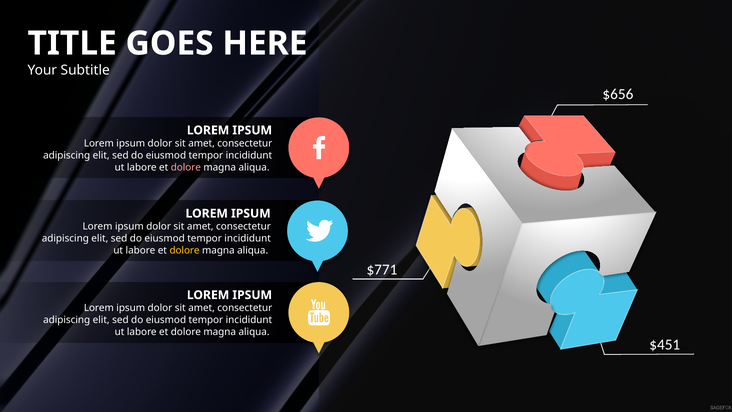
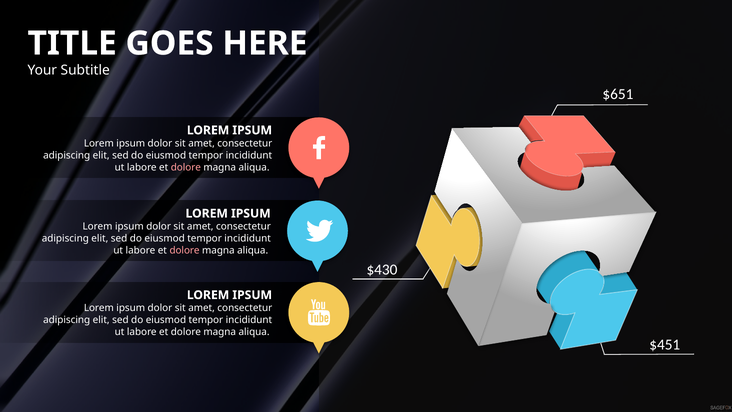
$656: $656 -> $651 (618, 94)
dolore colour: yellow -> pink (185, 250)
$771: $771 -> $430 (382, 270)
